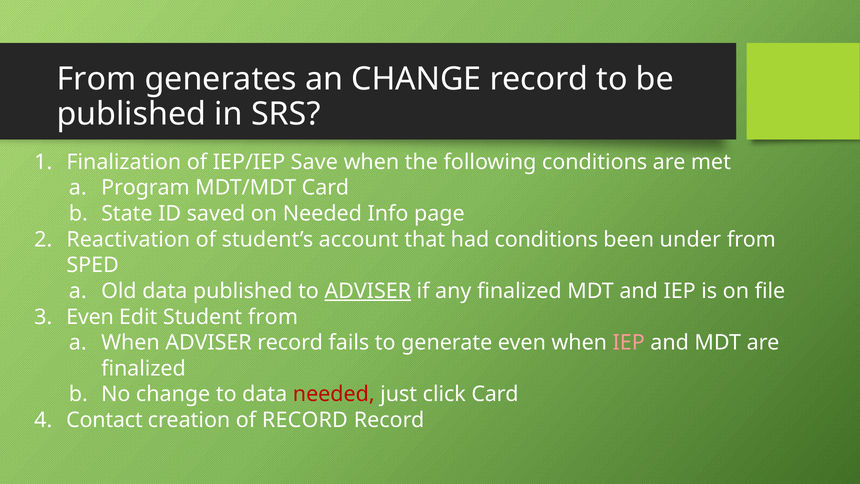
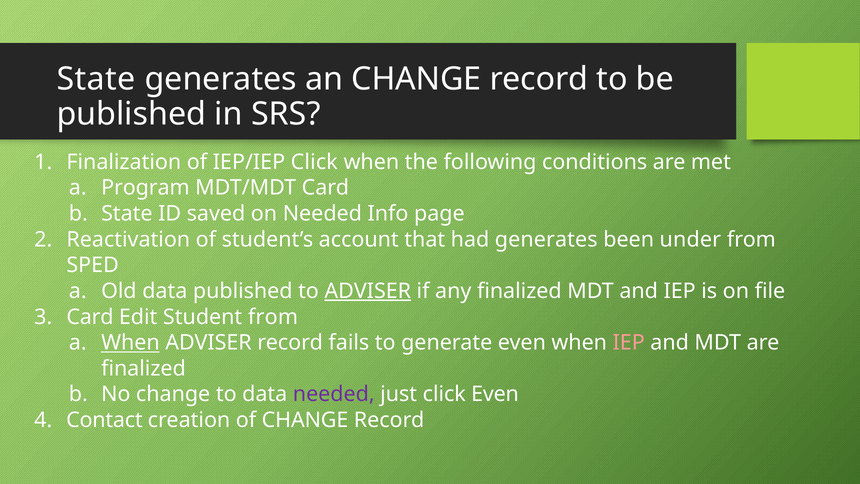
From: From -> State (96, 79)
IEP/IEP Save: Save -> Click (314, 162)
had conditions: conditions -> generates (546, 239)
Even: Even -> Card (90, 317)
When underline: none -> present (130, 343)
needed colour: red -> purple (334, 394)
click Card: Card -> Even (495, 394)
of RECORD: RECORD -> CHANGE (305, 420)
